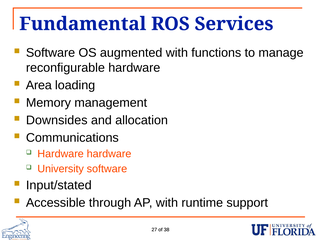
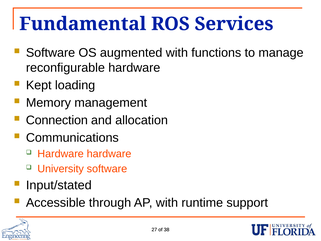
Area: Area -> Kept (39, 85)
Downsides: Downsides -> Connection (57, 120)
